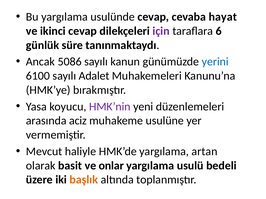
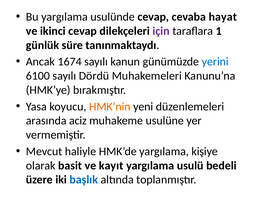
6: 6 -> 1 (219, 31)
5086: 5086 -> 1674 (70, 62)
Adalet: Adalet -> Dördü (94, 76)
HMK’nin colour: purple -> orange (110, 107)
artan: artan -> kişiye (205, 152)
onlar: onlar -> kayıt (111, 166)
başlık colour: orange -> blue (84, 180)
